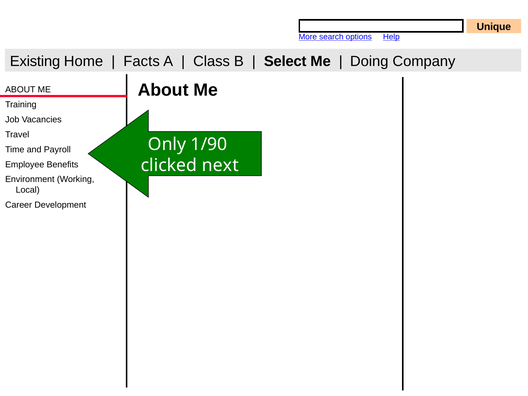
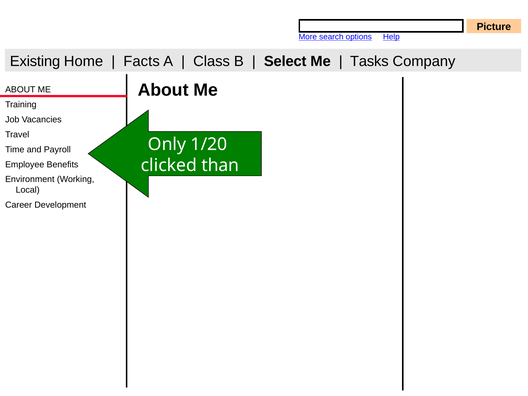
Unique: Unique -> Picture (494, 27)
Doing: Doing -> Tasks (369, 61)
1/90: 1/90 -> 1/20 (209, 144)
next: next -> than (220, 165)
